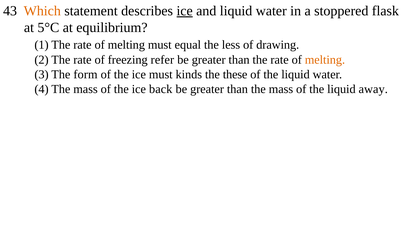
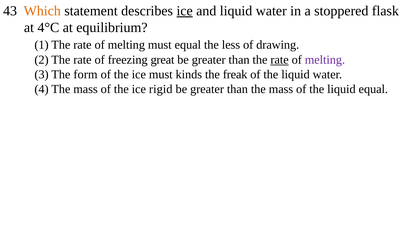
5°C: 5°C -> 4°C (48, 28)
refer: refer -> great (163, 60)
rate underline: none -> present (280, 60)
melting colour: orange -> purple (325, 60)
these: these -> freak (235, 75)
back: back -> rigid (161, 89)
liquid away: away -> equal (373, 89)
